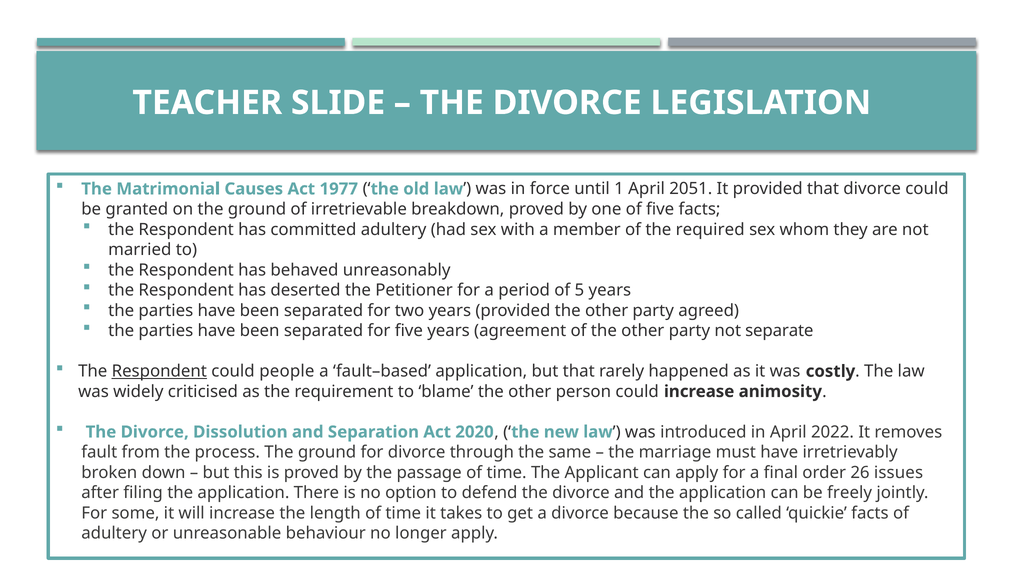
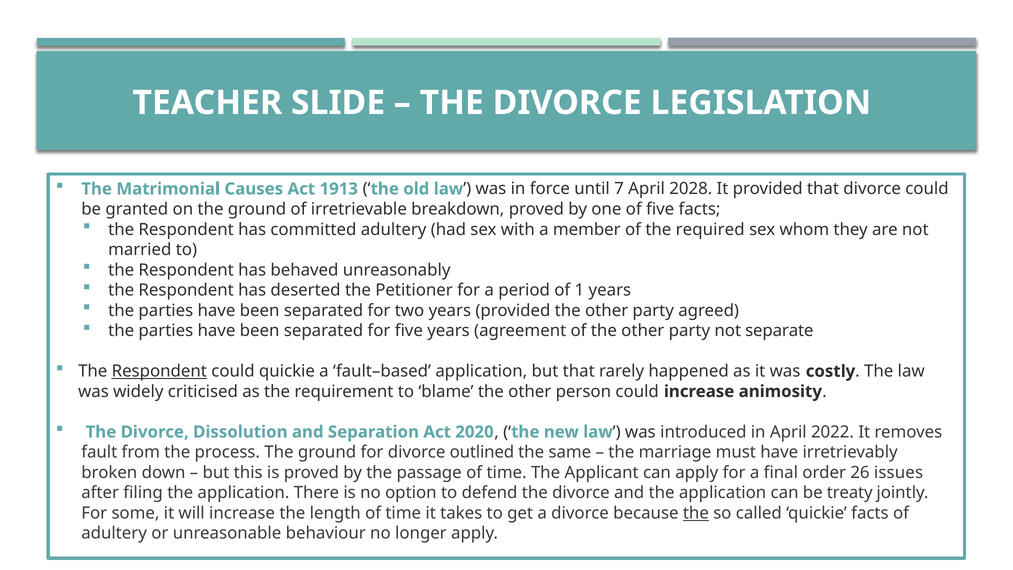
1977: 1977 -> 1913 (339, 189)
1: 1 -> 7 (619, 189)
2051: 2051 -> 2028 (691, 189)
5: 5 -> 1 (579, 290)
could people: people -> quickie (287, 371)
through: through -> outlined (482, 452)
freely: freely -> treaty (850, 493)
the underline: none -> present (696, 513)
